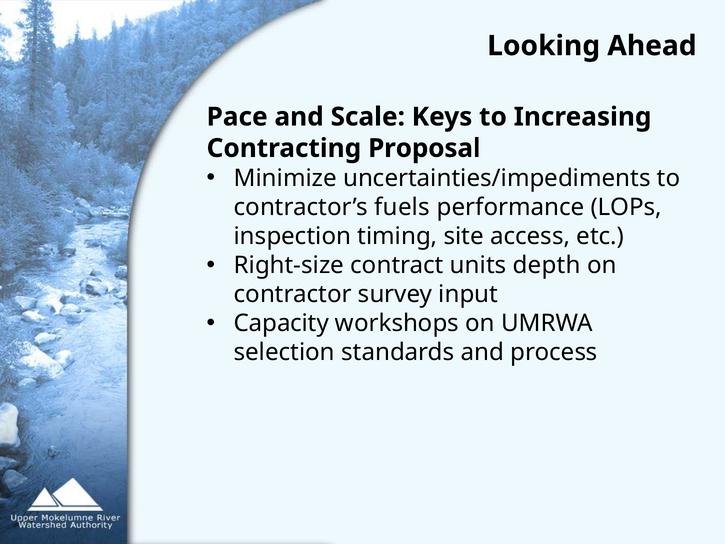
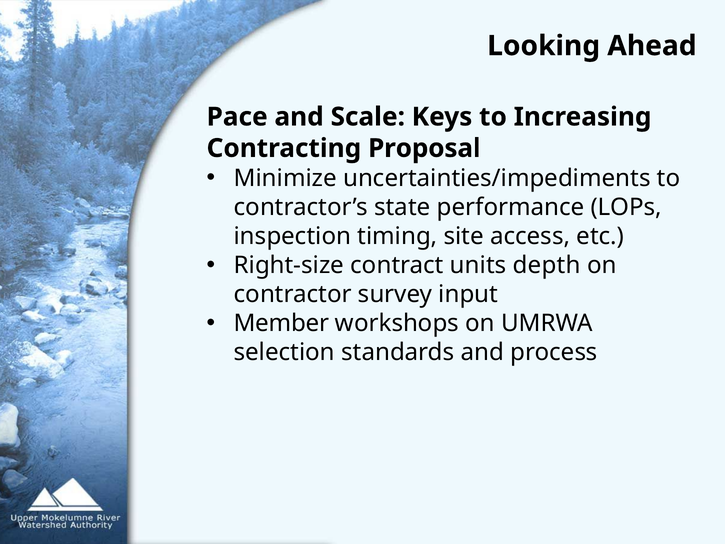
fuels: fuels -> state (402, 207)
Capacity: Capacity -> Member (281, 323)
